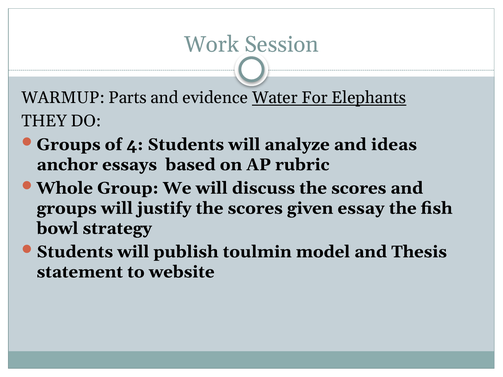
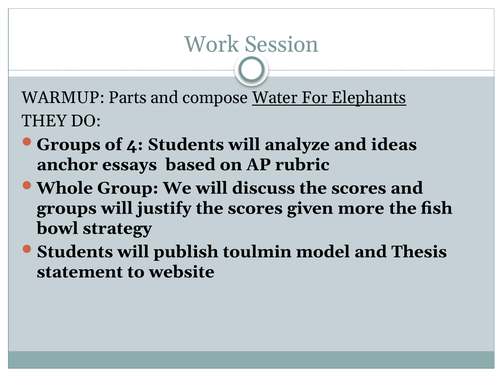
evidence: evidence -> compose (215, 98)
essay: essay -> more (361, 208)
